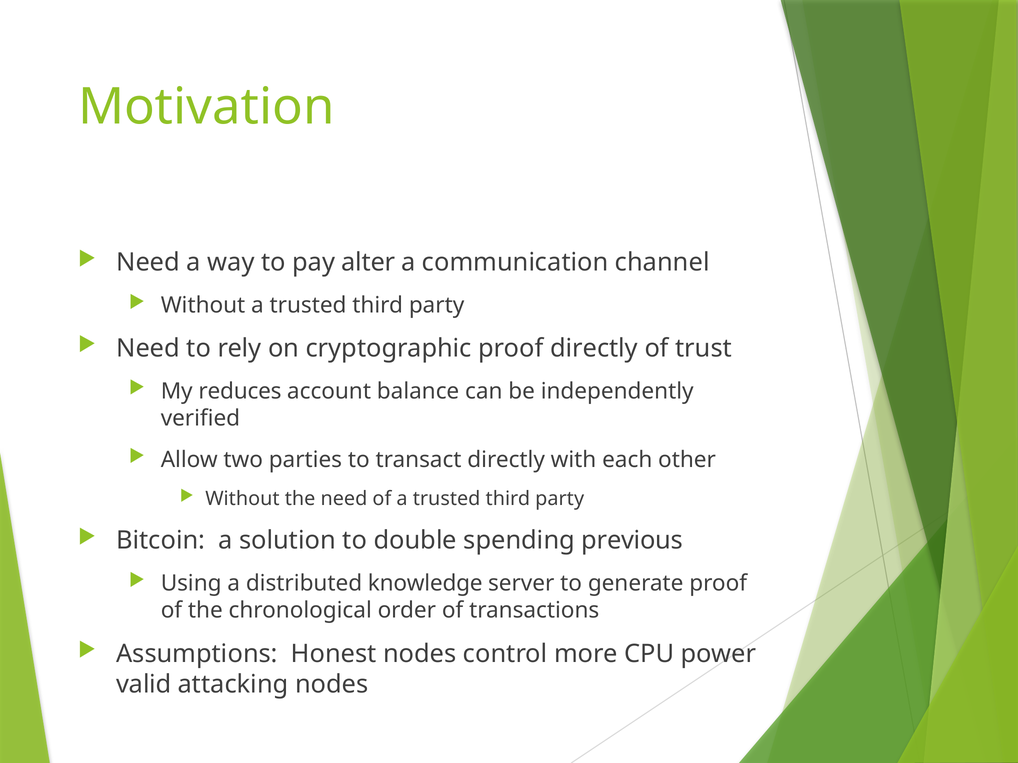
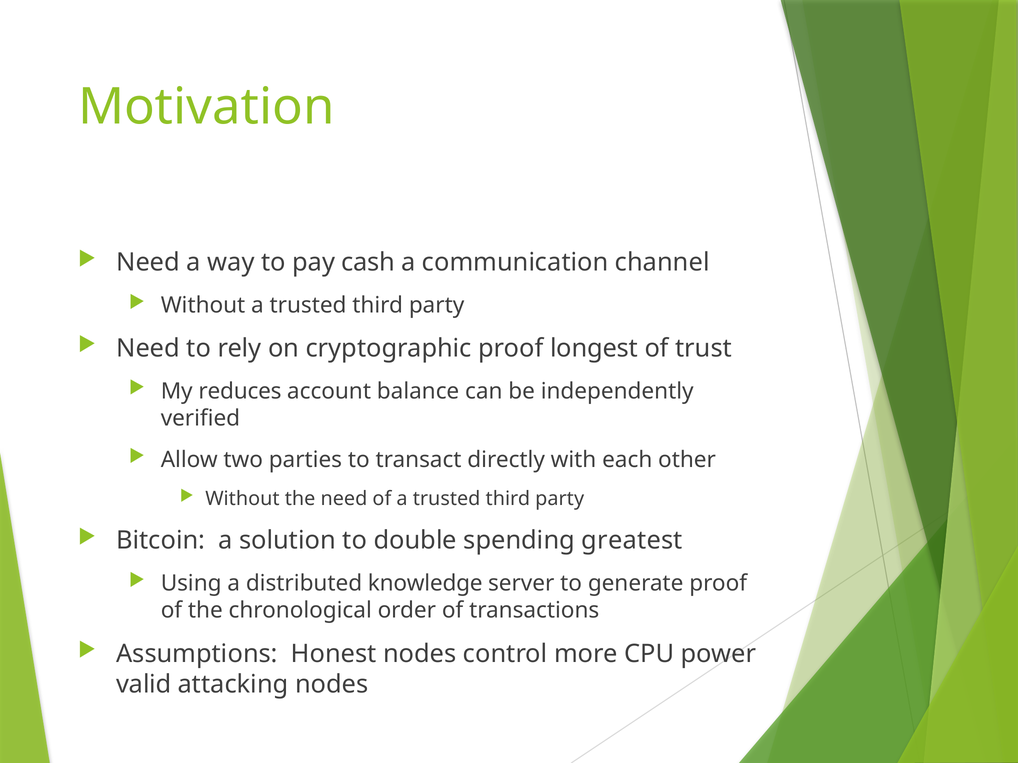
alter: alter -> cash (368, 263)
proof directly: directly -> longest (594, 349)
previous: previous -> greatest (632, 541)
